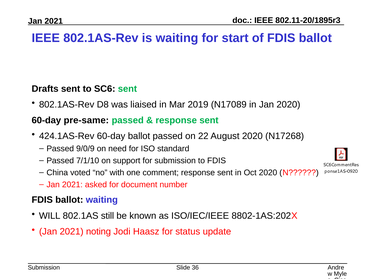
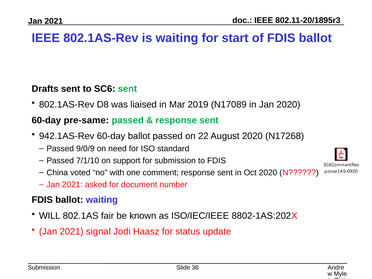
424.1AS-Rev: 424.1AS-Rev -> 942.1AS-Rev (67, 136)
still: still -> fair (107, 216)
noting: noting -> signal (98, 232)
